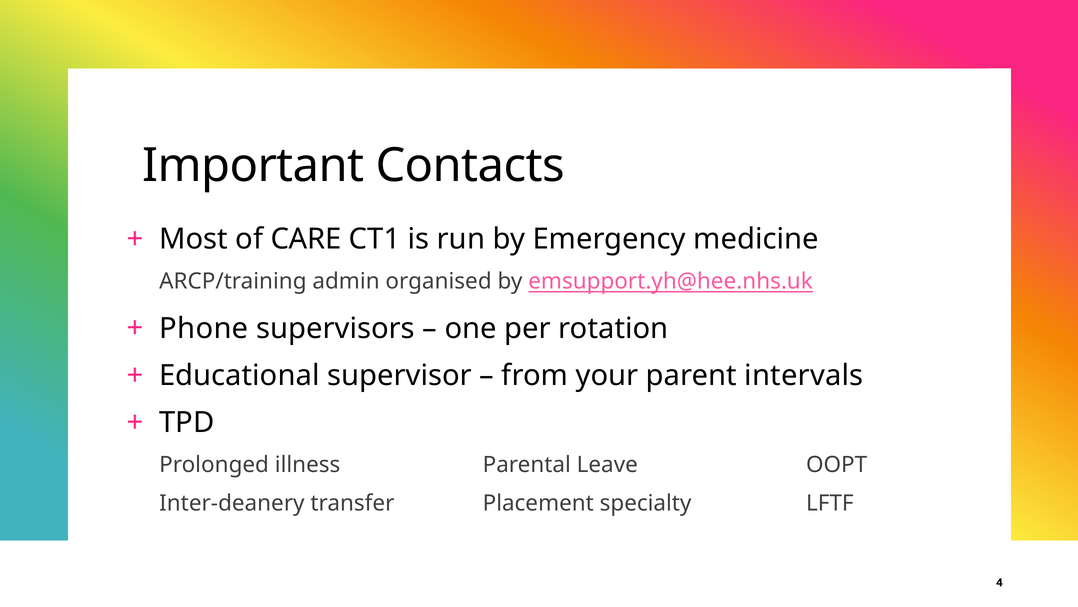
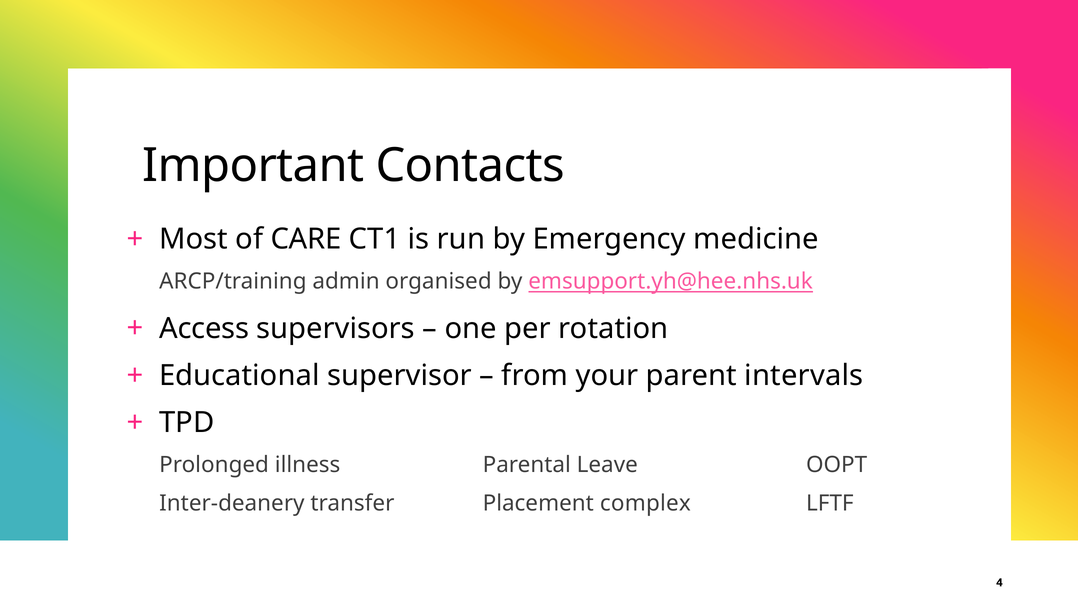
Phone: Phone -> Access (204, 328)
specialty: specialty -> complex (645, 503)
